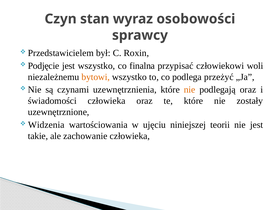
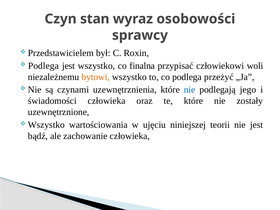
Podjęcie: Podjęcie -> Podlega (43, 66)
nie colour: orange -> blue (190, 90)
podlegają oraz: oraz -> jego (248, 90)
Widzenia: Widzenia -> Wszystko (46, 125)
takie: takie -> bądź (38, 136)
